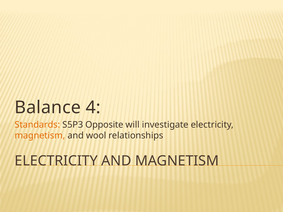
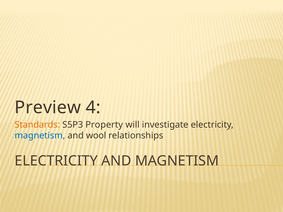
Balance: Balance -> Preview (48, 108)
Opposite: Opposite -> Property (104, 125)
magnetism colour: orange -> blue (40, 136)
